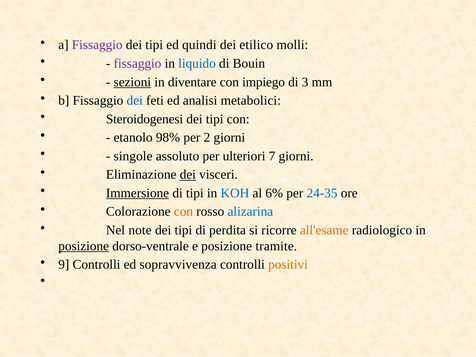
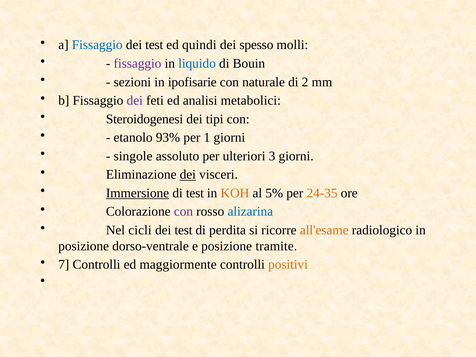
Fissaggio colour: purple -> blue (97, 45)
tipi: tipi -> test (154, 45)
etilico: etilico -> spesso (256, 45)
sezioni underline: present -> none (132, 82)
diventare: diventare -> ipofisarie (192, 82)
impiego: impiego -> naturale (264, 82)
3: 3 -> 2 (305, 82)
dei colour: blue -> purple (135, 101)
98%: 98% -> 93% (168, 138)
2: 2 -> 1 (207, 138)
7: 7 -> 3 (272, 156)
di tipi: tipi -> test (195, 193)
KOH colour: blue -> orange (235, 193)
6%: 6% -> 5% (274, 193)
24-35 colour: blue -> orange (322, 193)
con colour: orange -> purple (183, 212)
note: note -> cicli (140, 230)
tipi: tipi -> test (183, 230)
posizione underline: present -> none (84, 246)
9: 9 -> 7 (64, 264)
sopravvivenza: sopravvivenza -> maggiormente (178, 264)
